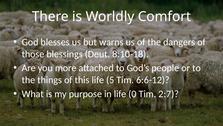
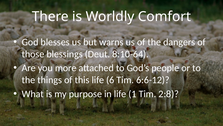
8:10-18: 8:10-18 -> 8:10-64 (130, 54)
5: 5 -> 6 (110, 80)
0: 0 -> 1 (132, 94)
2:7: 2:7 -> 2:8 (169, 94)
